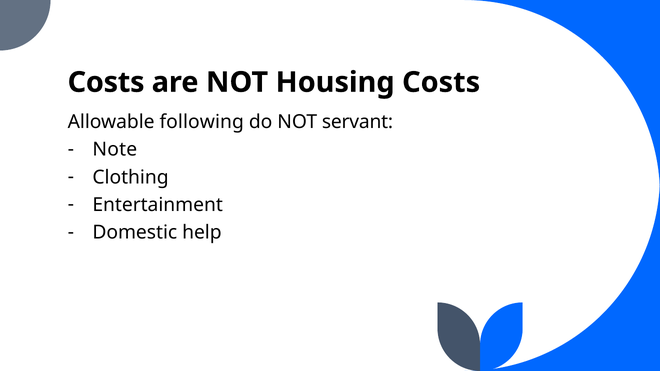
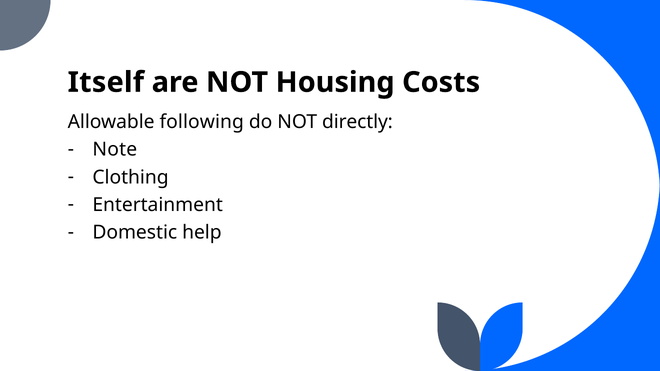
Costs: Costs -> Itself (106, 82)
servant: servant -> directly (357, 122)
